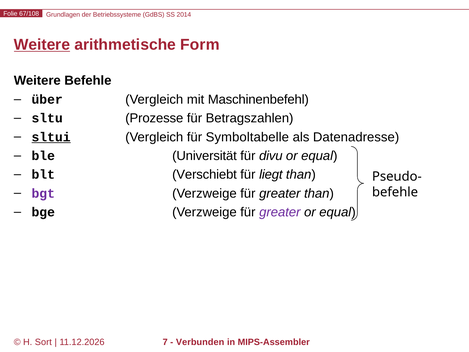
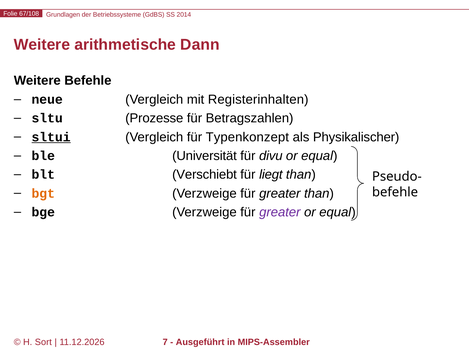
Weitere underline: present -> none (42, 45)
Form: Form -> Dann (200, 45)
über: über -> neue (47, 99)
Maschinenbefehl: Maschinenbefehl -> Registerinhalten (258, 99)
Symboltabelle: Symboltabelle -> Typenkonzept (247, 137)
Datenadresse: Datenadresse -> Physikalischer (356, 137)
bgt colour: purple -> orange (43, 193)
Verbunden: Verbunden -> Ausgeführt (200, 342)
